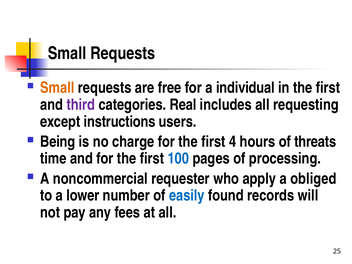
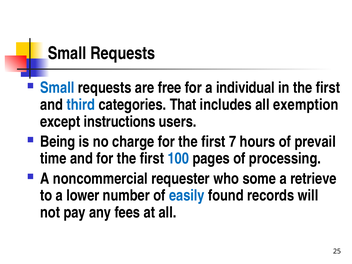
Small colour: orange -> blue (57, 88)
third colour: purple -> blue (81, 105)
Real: Real -> That (183, 105)
requesting: requesting -> exemption (306, 105)
4: 4 -> 7 (233, 142)
threats: threats -> prevail (315, 142)
apply: apply -> some (259, 179)
obliged: obliged -> retrieve (313, 179)
